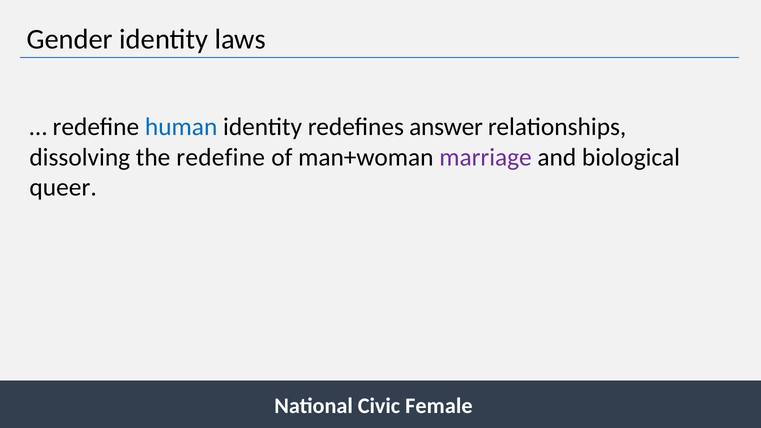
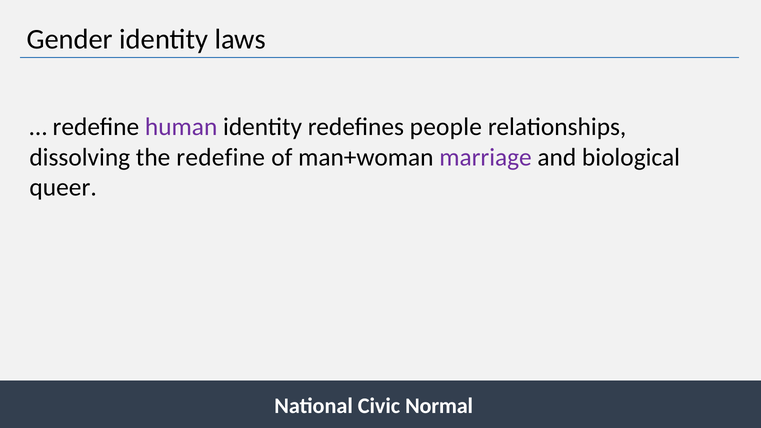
human colour: blue -> purple (181, 127)
answer: answer -> people (446, 127)
Female: Female -> Normal (439, 406)
